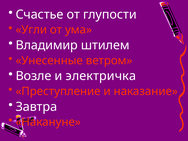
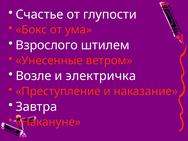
Угли: Угли -> Бокс (31, 30)
Владимир: Владимир -> Взрослого (47, 45)
